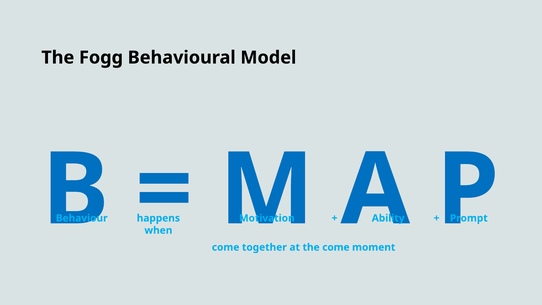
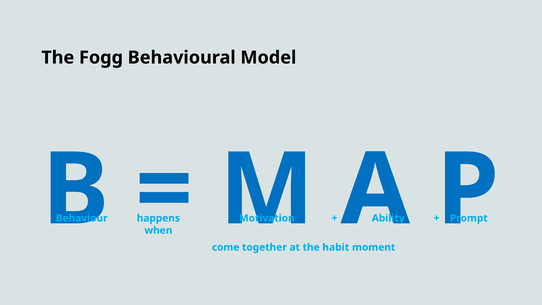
come: come -> habit (336, 247)
